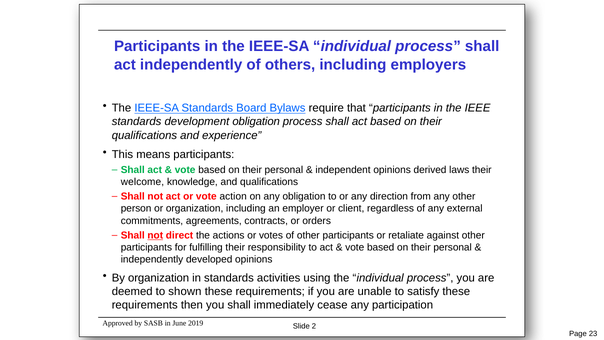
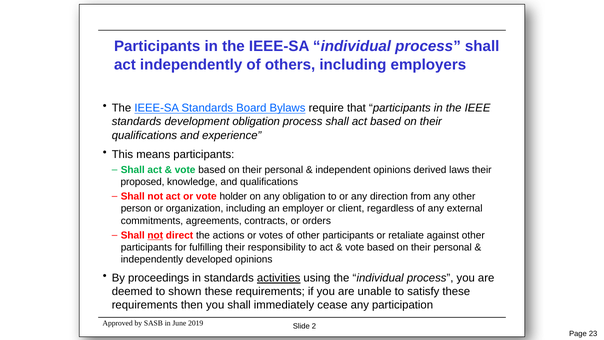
welcome: welcome -> proposed (143, 182)
action: action -> holder (233, 196)
By organization: organization -> proceedings (159, 278)
activities underline: none -> present (279, 278)
